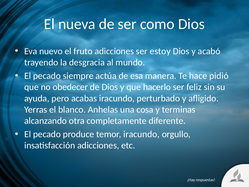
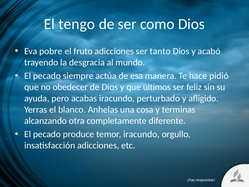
nueva: nueva -> tengo (77, 24)
nuevo: nuevo -> pobre (51, 51)
estoy: estoy -> tanto (160, 51)
hacerlo: hacerlo -> últimos (157, 87)
